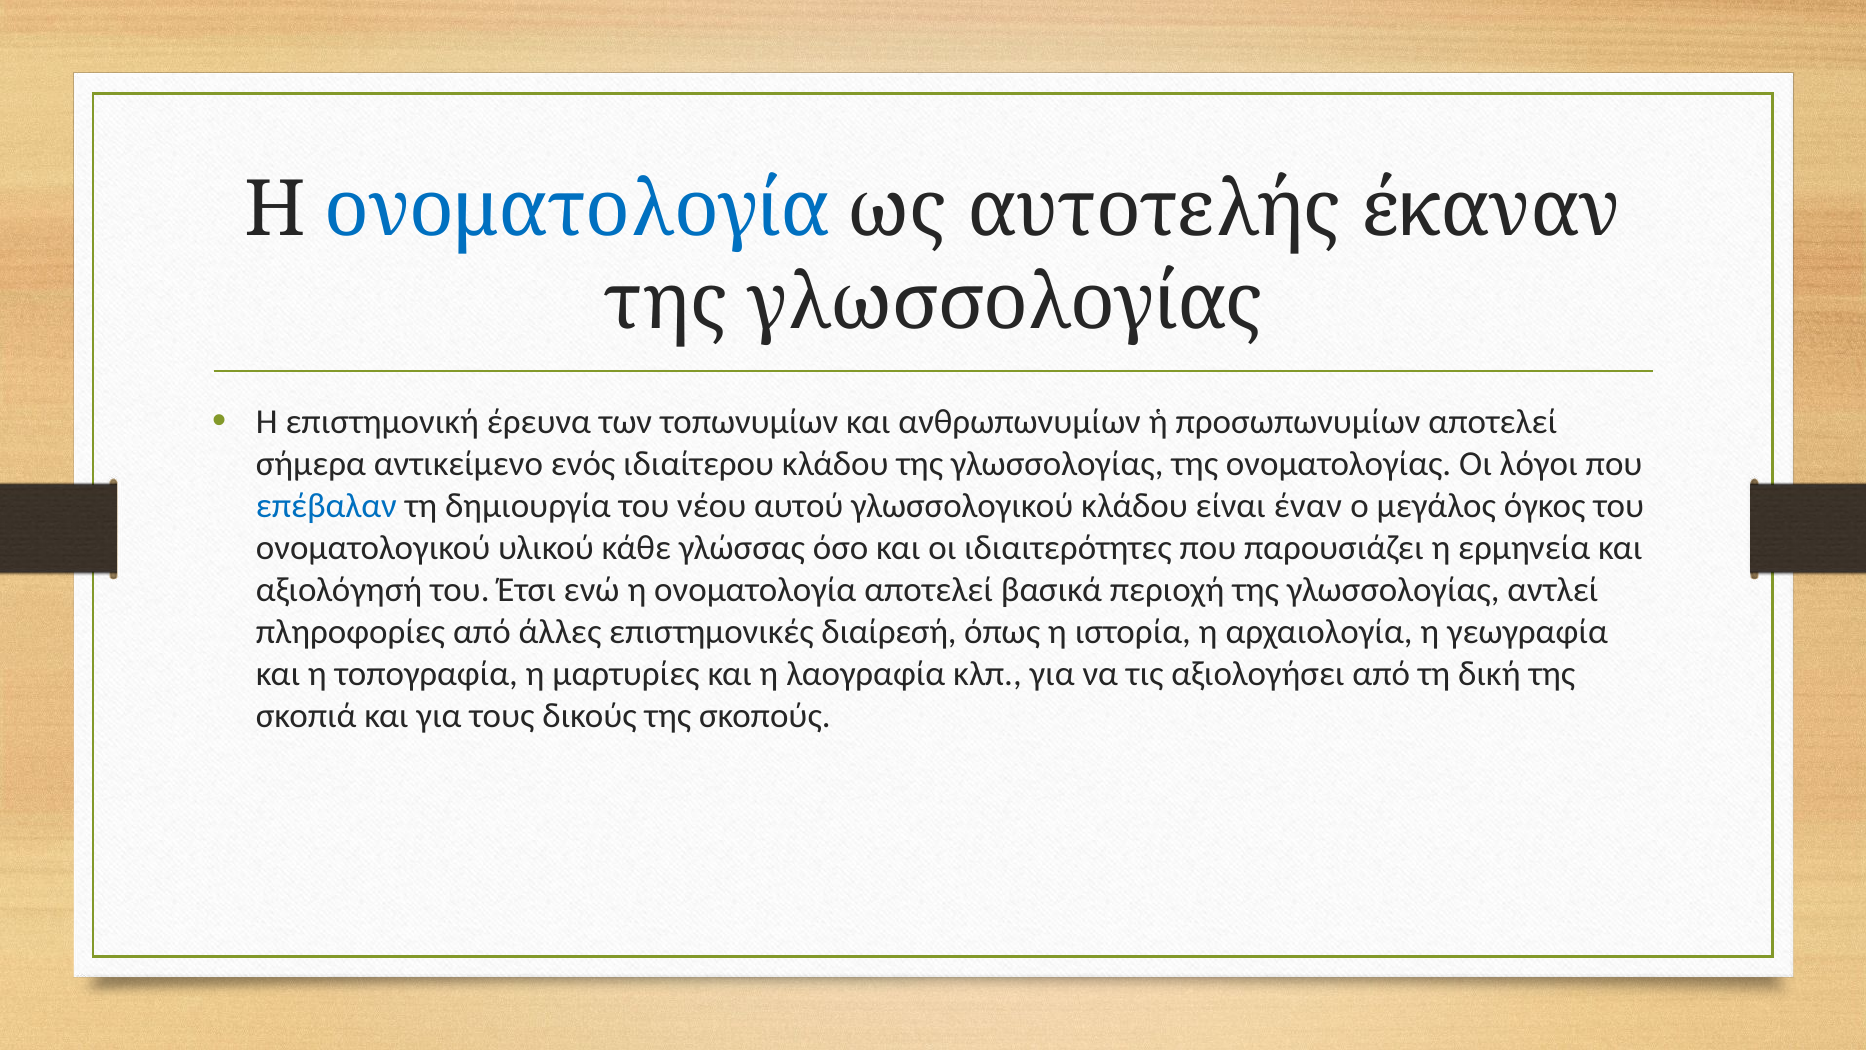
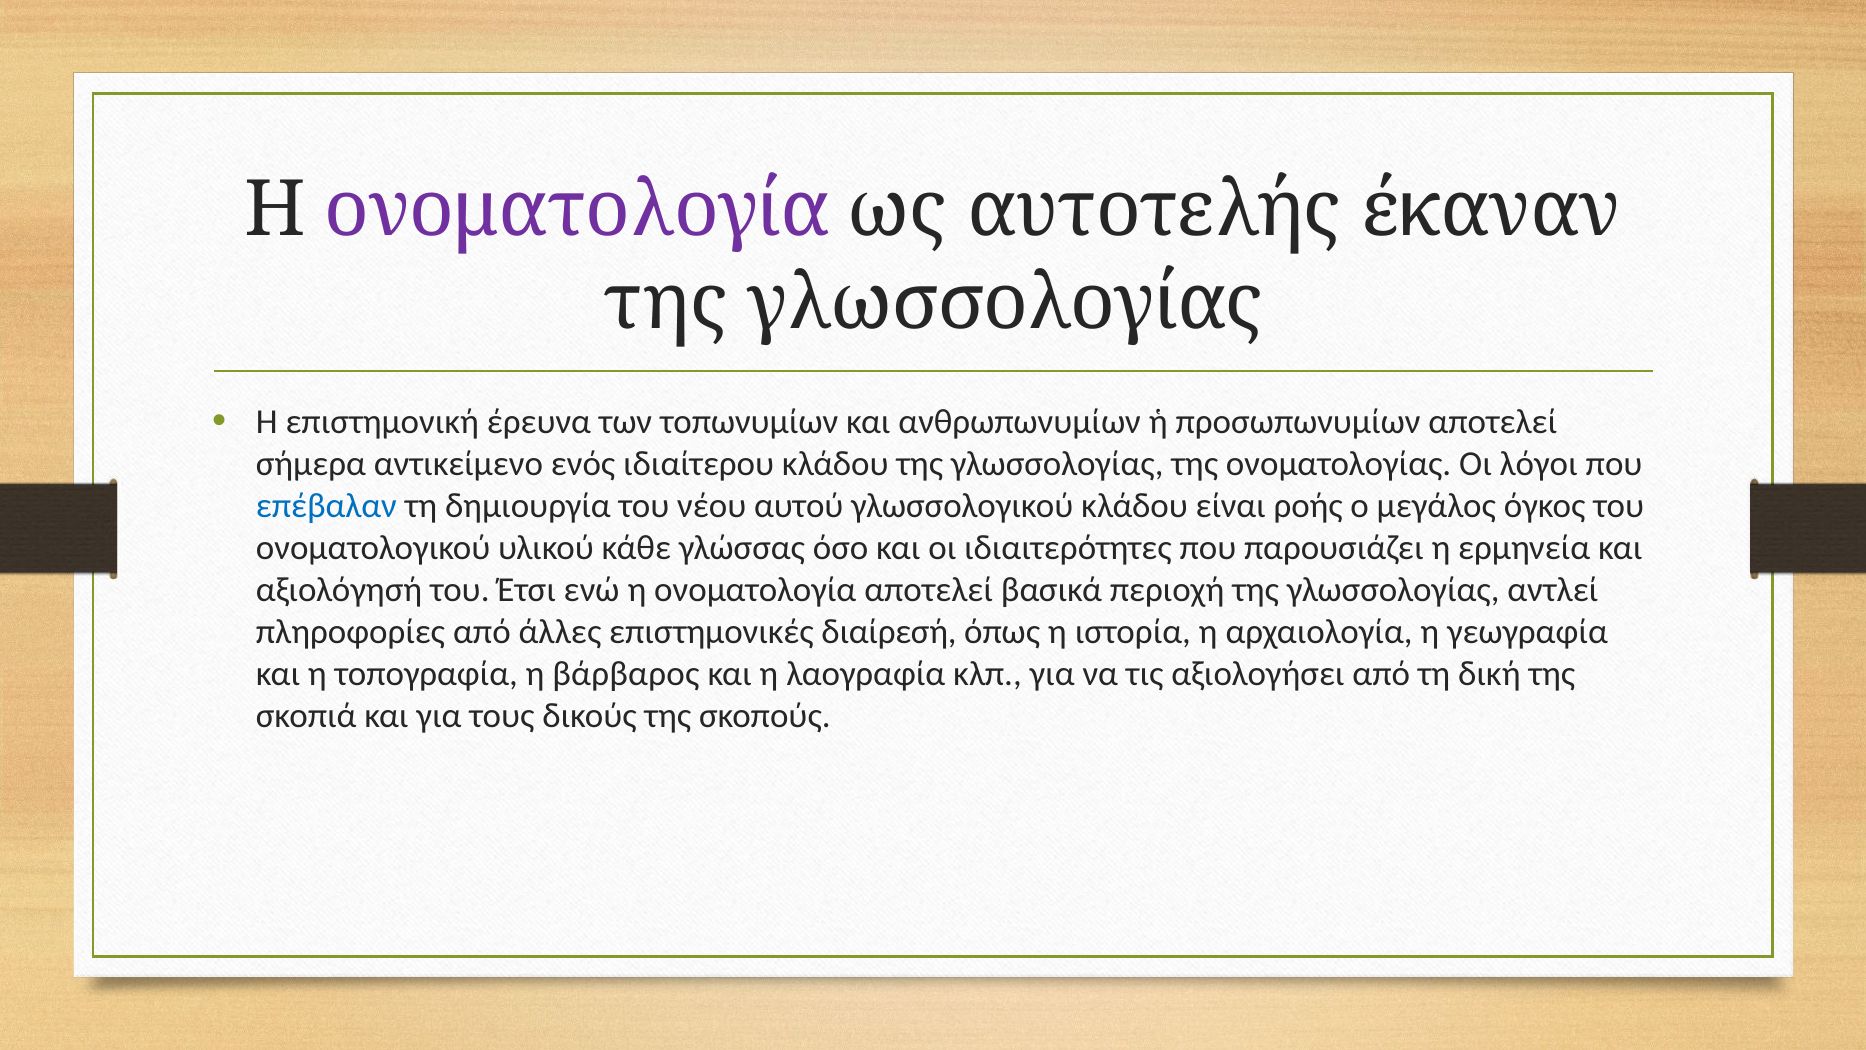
ονοματολογία colour: blue -> purple (577, 209)
έναν: έναν -> ροής (1308, 506)
μαρτυρίες: μαρτυρίες -> βάρβαρος (626, 674)
